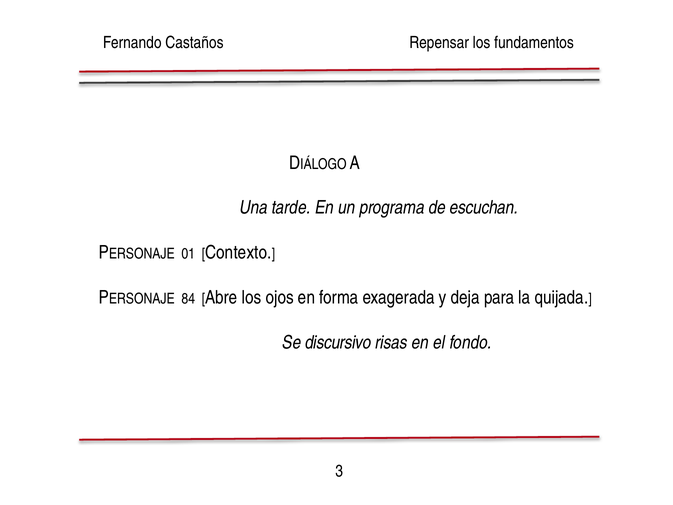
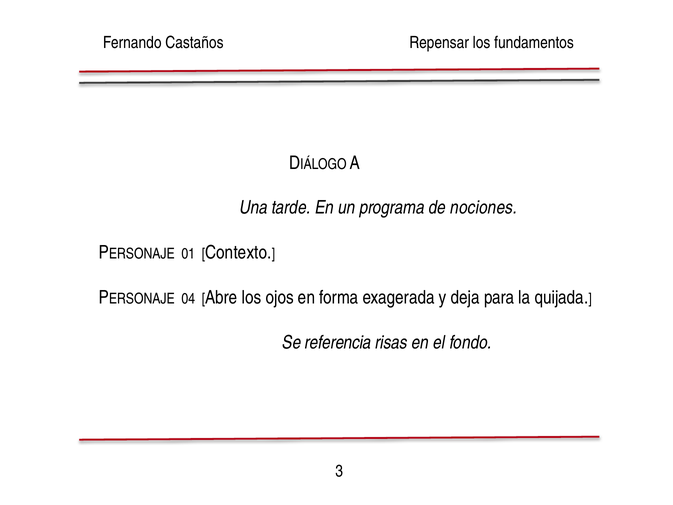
escuchan: escuchan -> nociones (484, 208)
84: 84 -> 04 (188, 299)
discursivo: discursivo -> referencia (338, 342)
